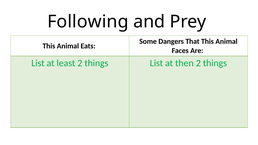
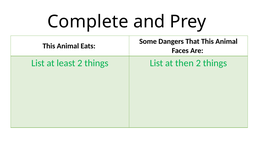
Following: Following -> Complete (88, 22)
